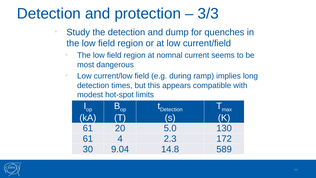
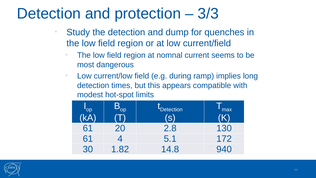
5.0: 5.0 -> 2.8 (170, 128)
2.3: 2.3 -> 5.1 (170, 139)
9.04: 9.04 -> 1.82 (120, 149)
589: 589 -> 940 (224, 149)
